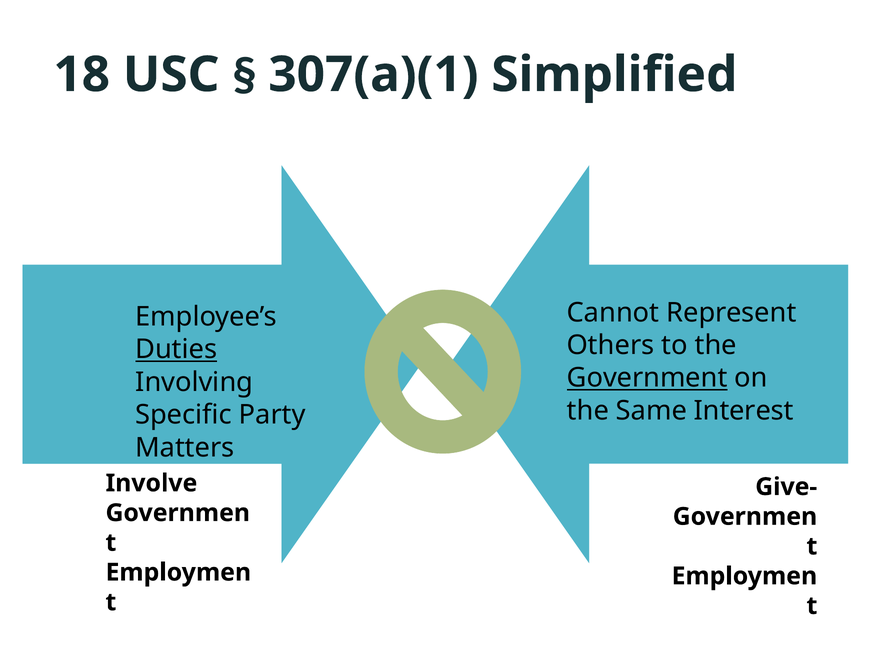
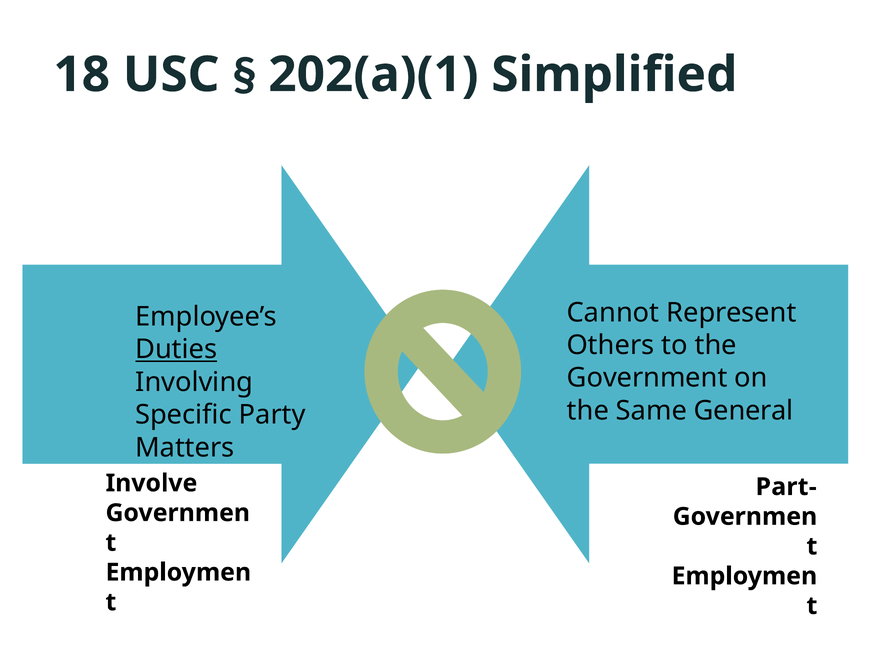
307(a)(1: 307(a)(1 -> 202(a)(1 (373, 75)
Government underline: present -> none (647, 378)
Interest: Interest -> General (744, 411)
Give-: Give- -> Part- (786, 487)
